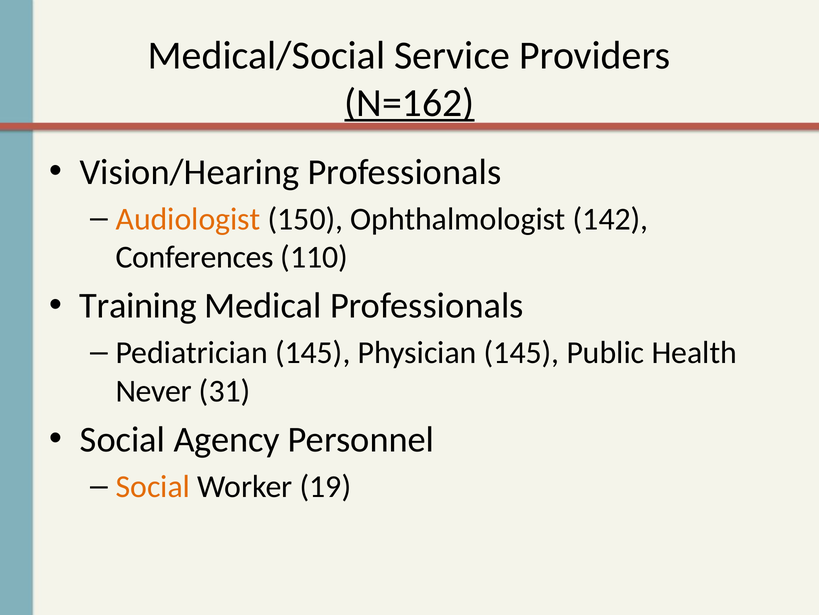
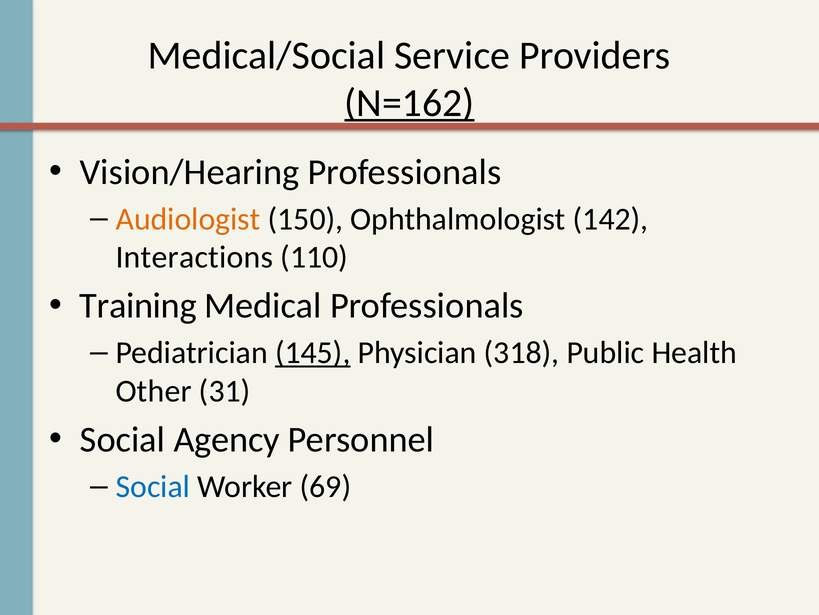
Conferences: Conferences -> Interactions (194, 257)
145 underline: none -> present (313, 352)
Physician 145: 145 -> 318 (522, 352)
Never: Never -> Other (154, 391)
Social colour: orange -> blue (153, 486)
19: 19 -> 69 (325, 486)
